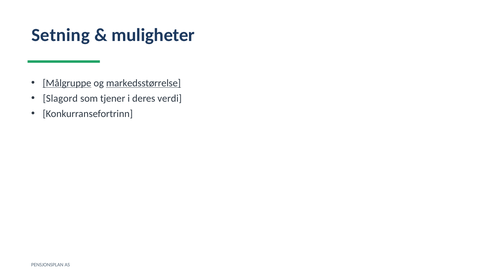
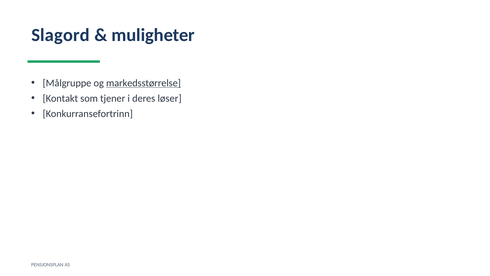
Setning: Setning -> Slagord (61, 35)
Målgruppe underline: present -> none (67, 83)
Slagord: Slagord -> Kontakt (60, 98)
verdi: verdi -> løser (170, 98)
